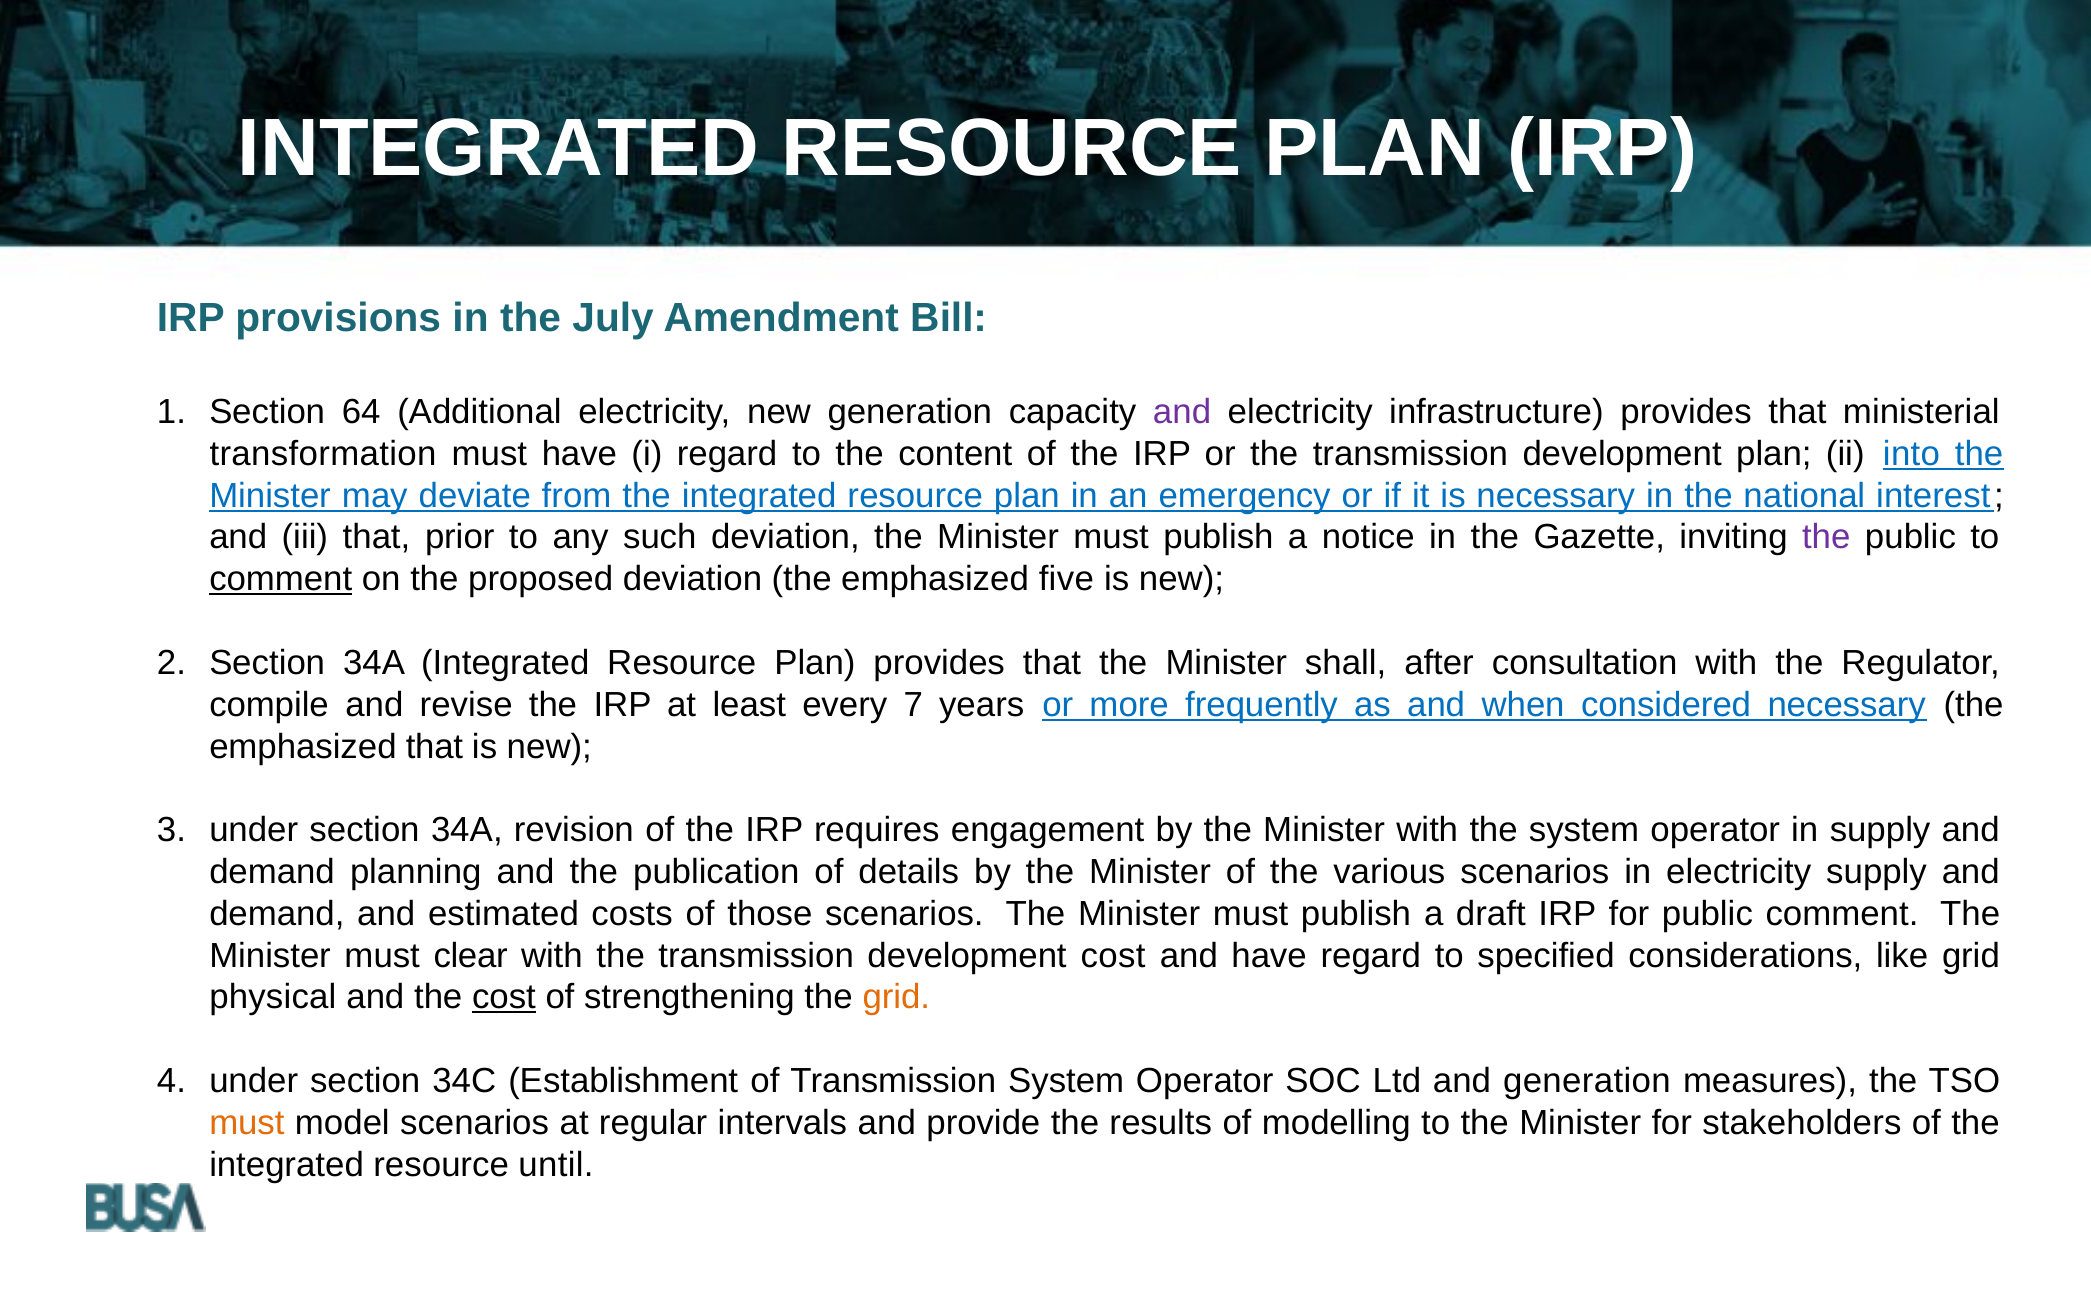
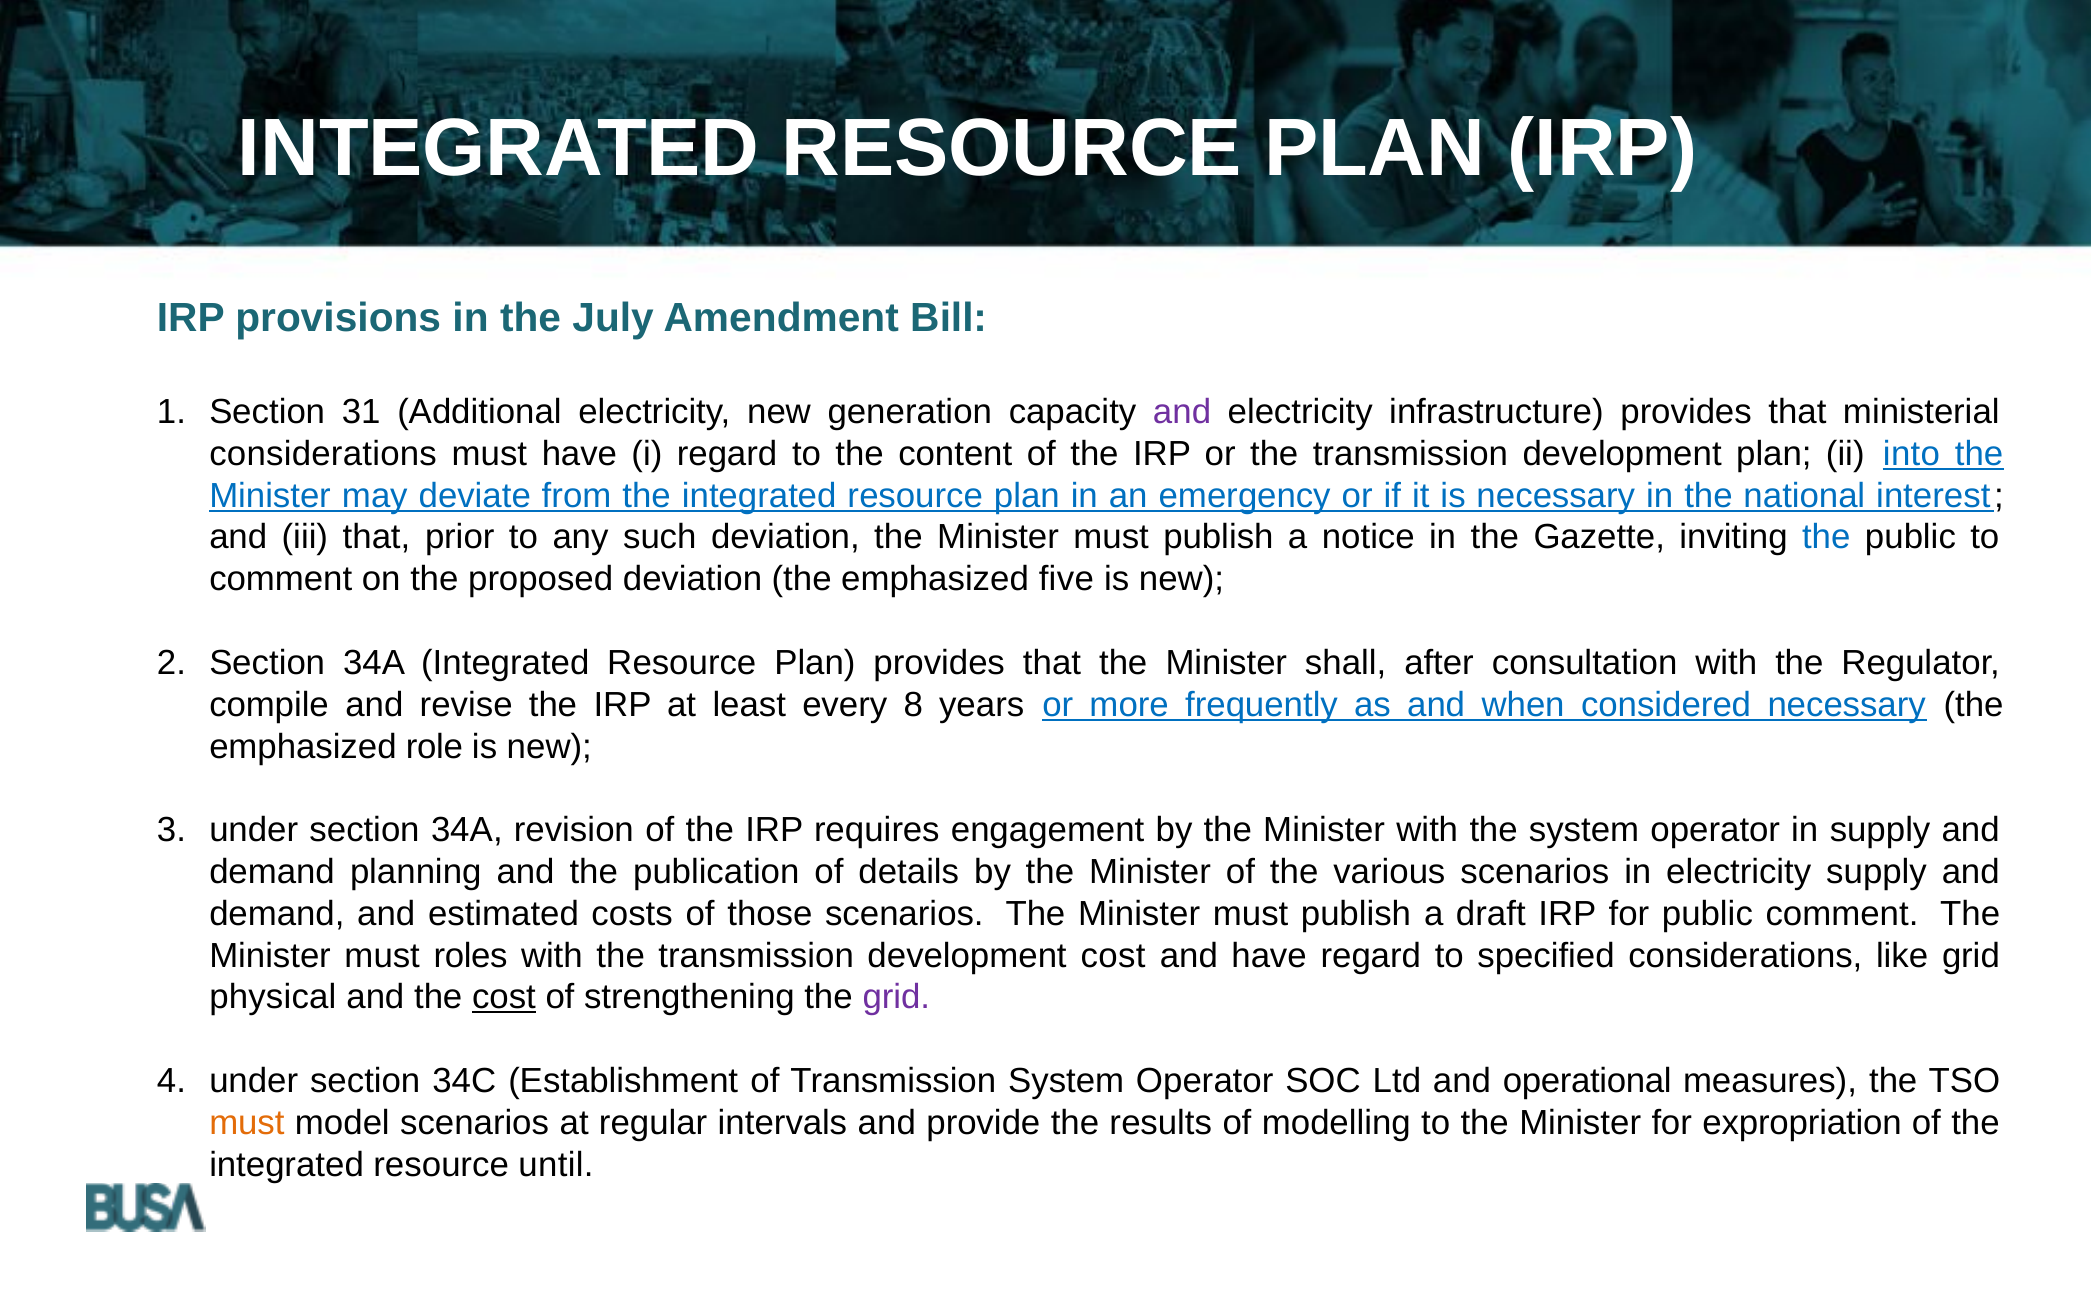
64: 64 -> 31 (361, 412)
transformation: transformation -> considerations (323, 454)
the colour: purple -> blue (1826, 537)
comment underline: present -> none (281, 579)
7: 7 -> 8 (913, 705)
emphasized that: that -> role (434, 746)
clear: clear -> roles (471, 956)
grid colour: orange -> purple (896, 997)
and generation: generation -> operational (1587, 1081)
stakeholders: stakeholders -> expropriation (1802, 1123)
